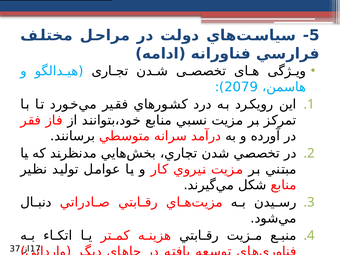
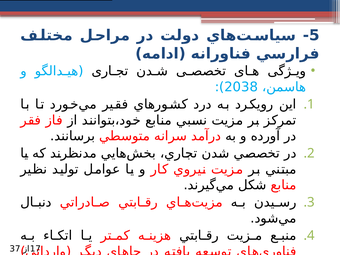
2079: 2079 -> 2038 (241, 87)
